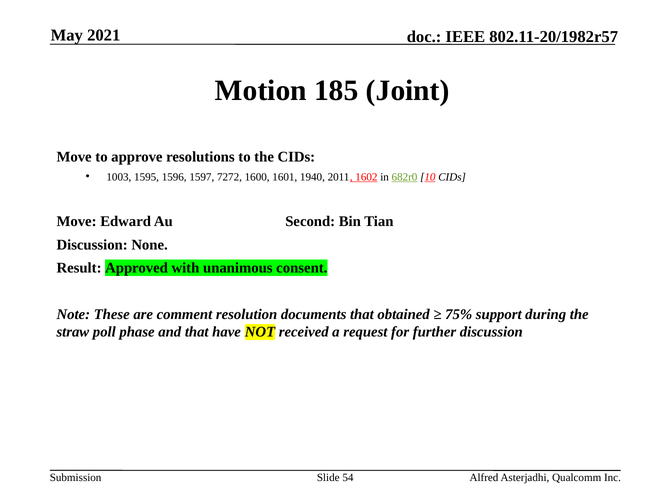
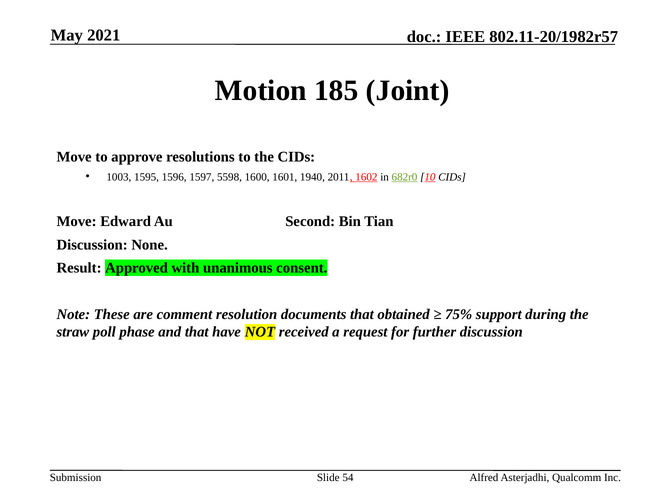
7272: 7272 -> 5598 (229, 177)
